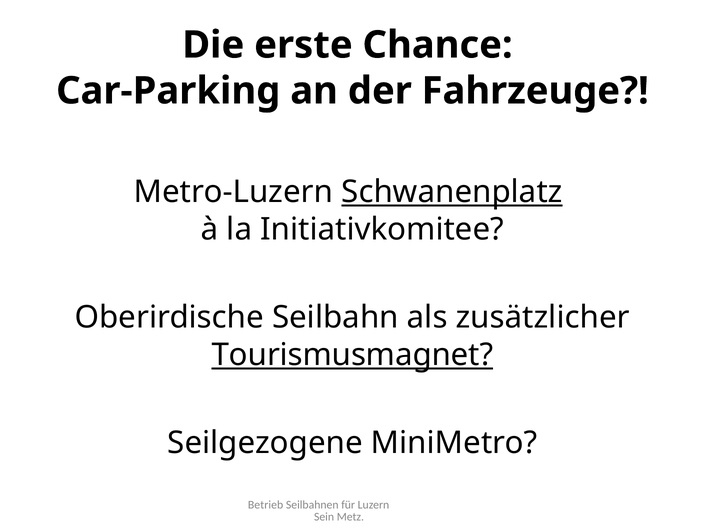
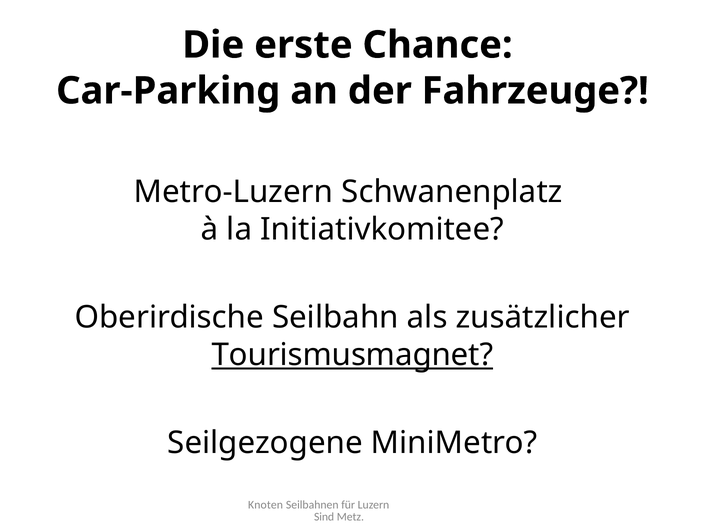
Schwanenplatz underline: present -> none (452, 192)
Betrieb: Betrieb -> Knoten (266, 505)
Sein: Sein -> Sind (324, 517)
